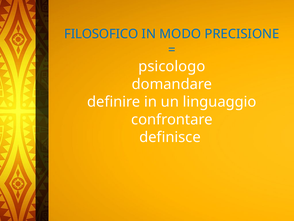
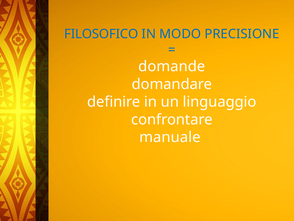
psicologo: psicologo -> domande (172, 66)
definisce: definisce -> manuale (170, 137)
